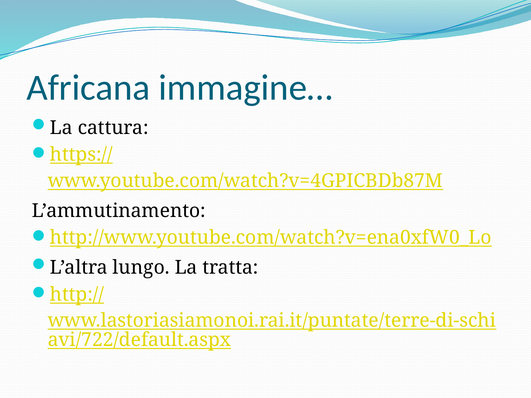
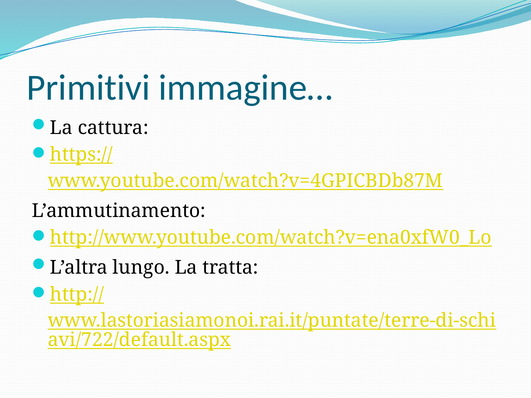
Africana: Africana -> Primitivi (88, 88)
